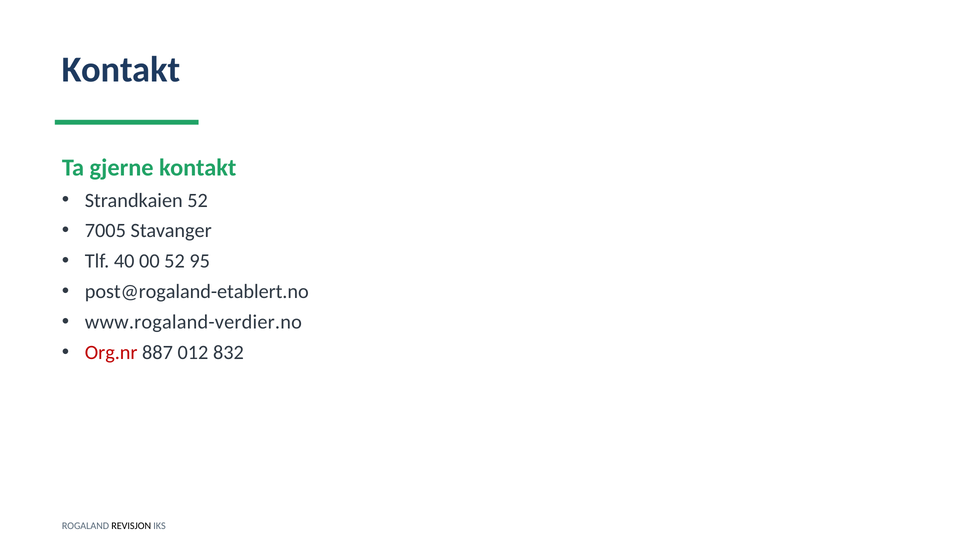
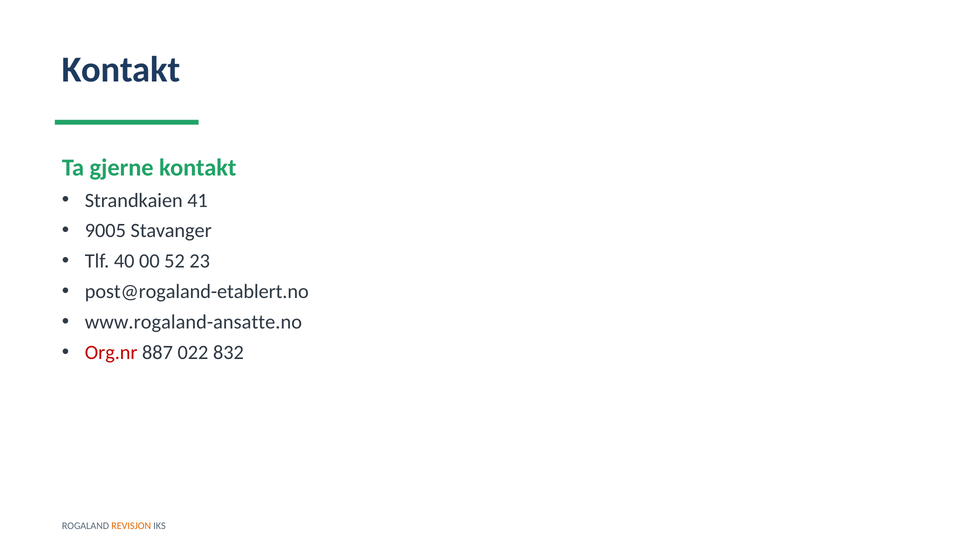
Strandkaien 52: 52 -> 41 (198, 200)
7005: 7005 -> 9005 (105, 231)
95: 95 -> 23 (200, 261)
www.rogaland-verdier.no: www.rogaland-verdier.no -> www.rogaland-ansatte.no (193, 322)
012: 012 -> 022 (193, 353)
REVISJON colour: black -> orange (131, 526)
